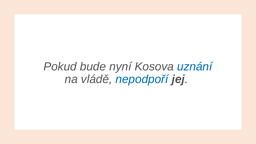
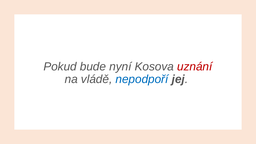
uznání colour: blue -> red (195, 67)
